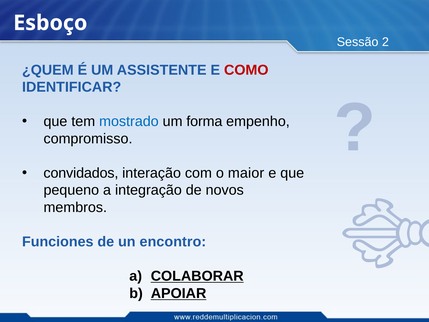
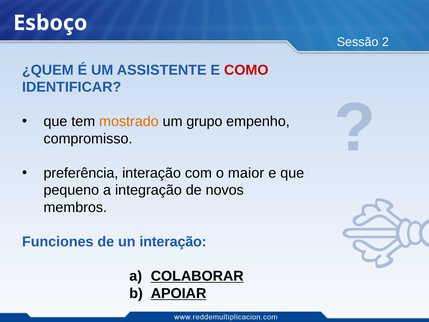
mostrado colour: blue -> orange (129, 121)
forma: forma -> grupo (204, 121)
convidados: convidados -> preferência (81, 173)
un encontro: encontro -> interação (173, 242)
